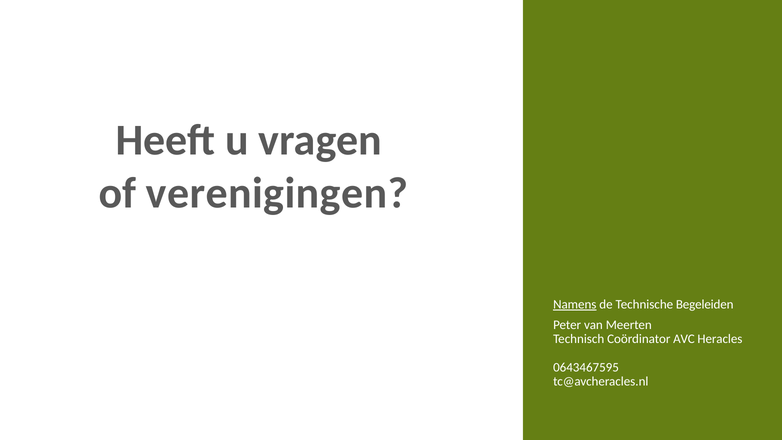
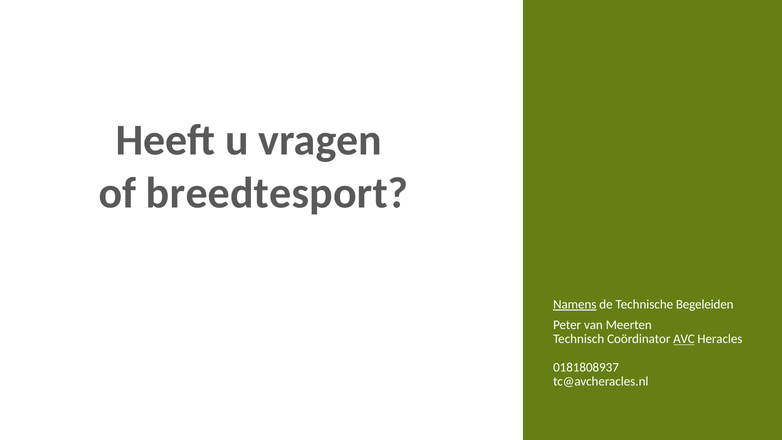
verenigingen: verenigingen -> breedtesport (277, 193)
AVC underline: none -> present (684, 339)
0643467595: 0643467595 -> 0181808937 (586, 367)
